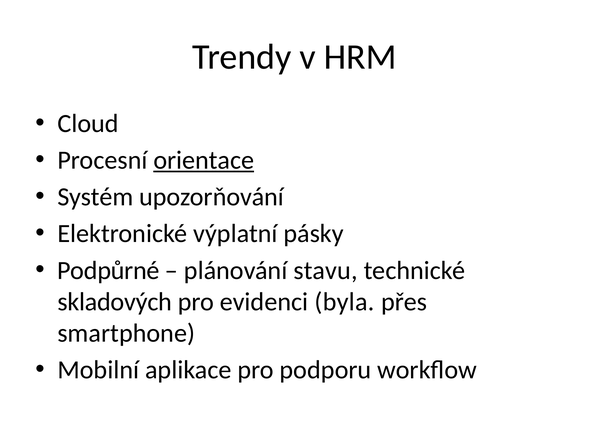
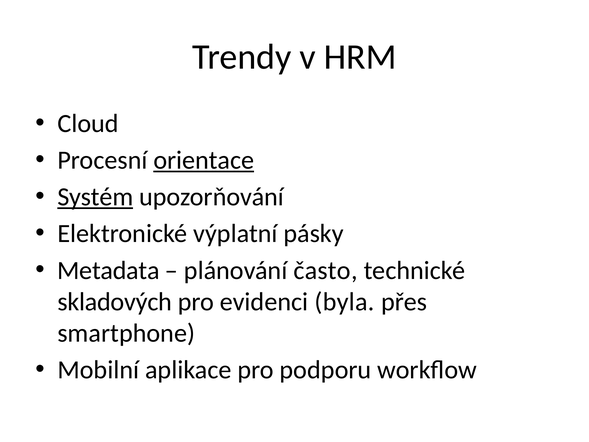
Systém underline: none -> present (95, 197)
Podpůrné: Podpůrné -> Metadata (108, 270)
stavu: stavu -> často (325, 270)
